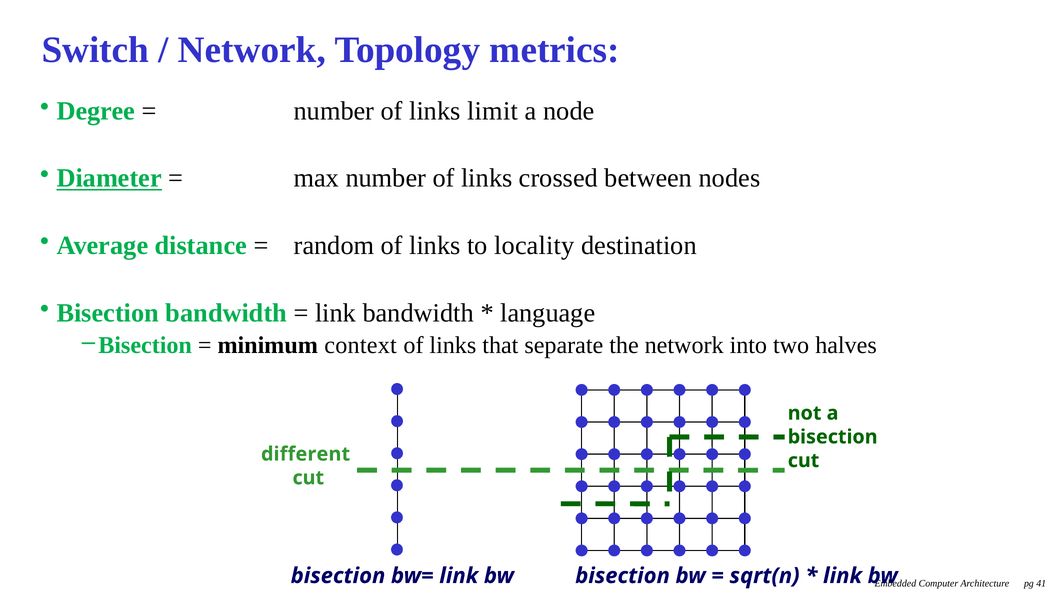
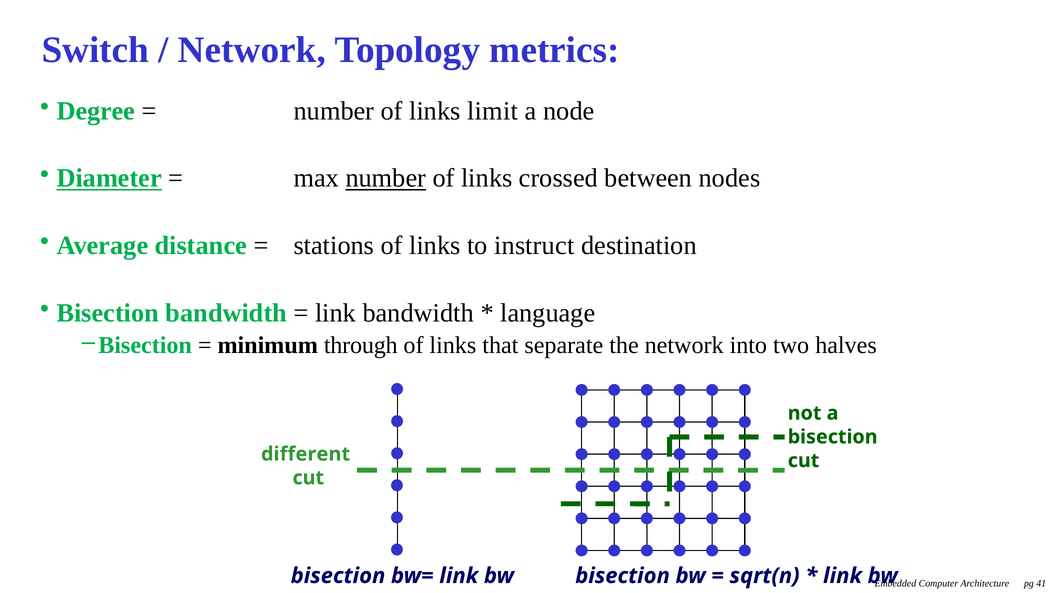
number underline: none -> present (386, 178)
random: random -> stations (334, 246)
locality: locality -> instruct (534, 246)
context: context -> through (361, 345)
